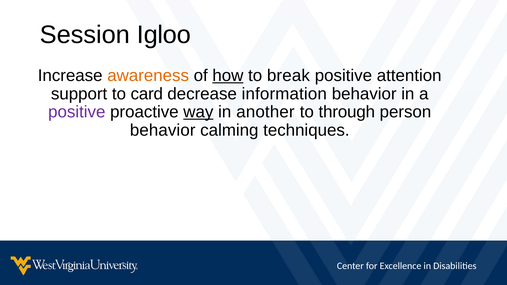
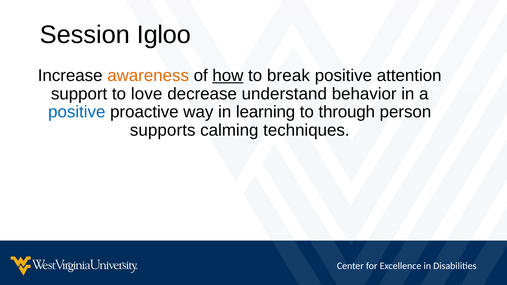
card: card -> love (147, 94)
information: information -> understand (284, 94)
positive colour: purple -> blue (77, 112)
way underline: present -> none (198, 112)
another: another -> learning (266, 112)
behavior: behavior -> supports (163, 130)
